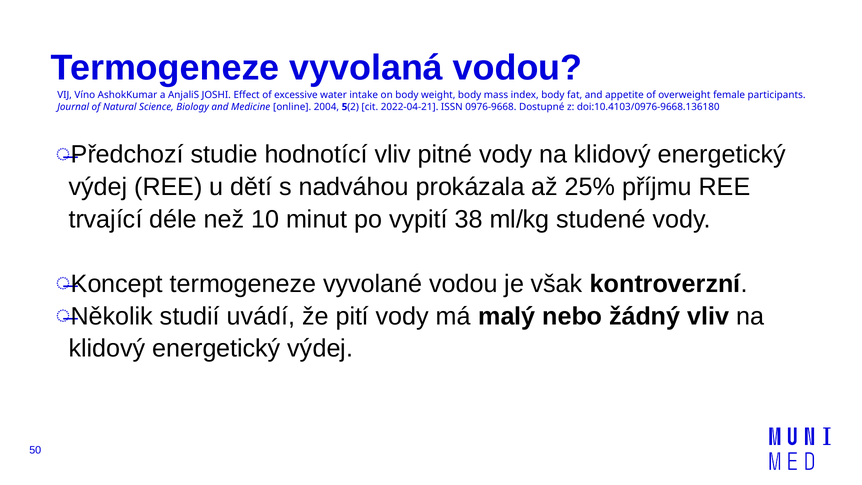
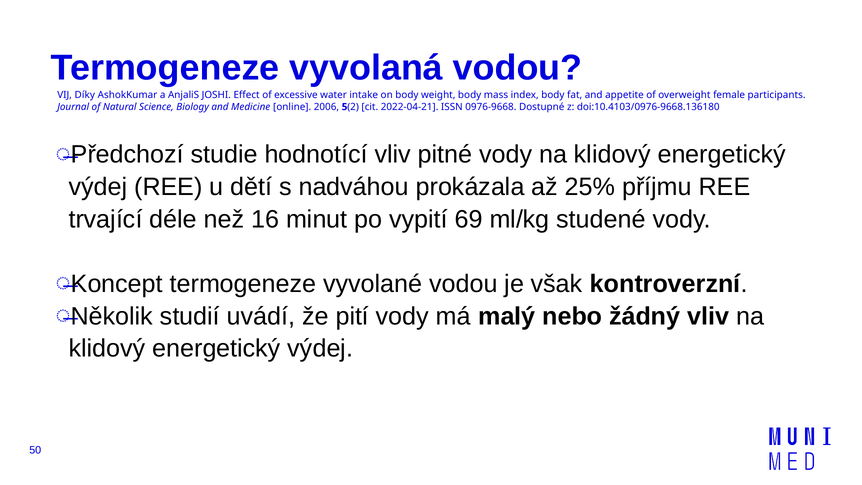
Víno: Víno -> Díky (85, 95)
2004: 2004 -> 2006 (326, 107)
10: 10 -> 16 (265, 219)
38: 38 -> 69 (469, 219)
